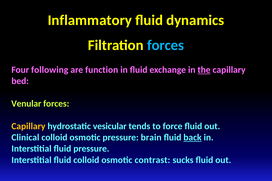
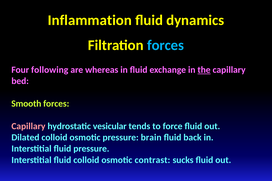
Inflammatory: Inflammatory -> Inflammation (90, 20)
function: function -> whereas (102, 70)
Venular: Venular -> Smooth (26, 104)
Capillary colour: yellow -> pink (28, 126)
Clinical: Clinical -> Dilated (25, 138)
back underline: present -> none (192, 138)
